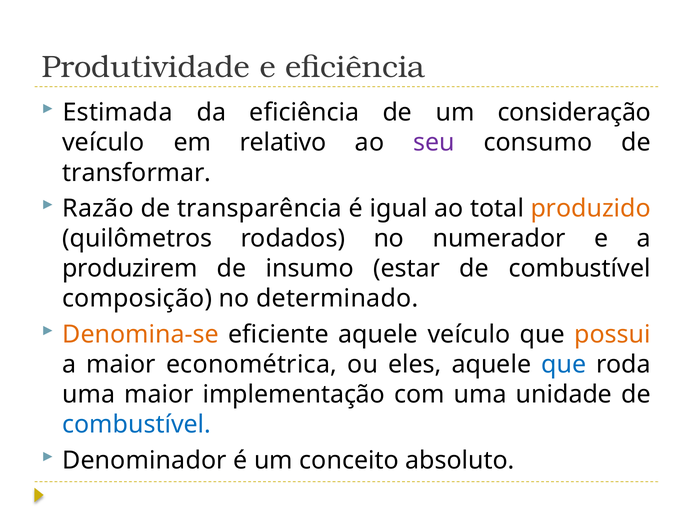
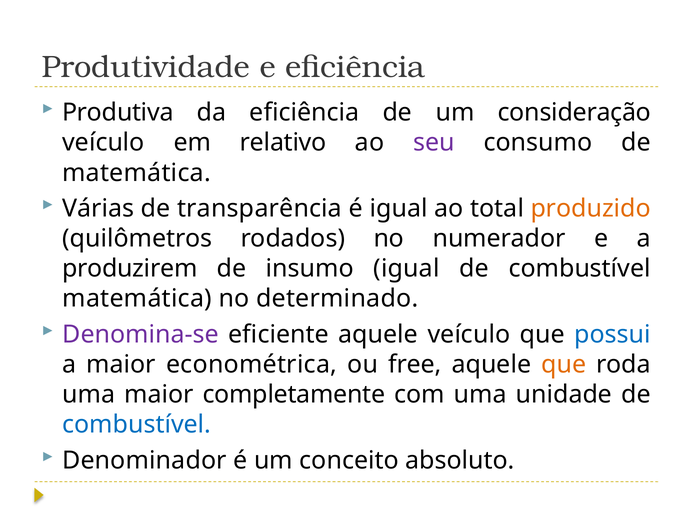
Estimada: Estimada -> Produtiva (118, 113)
transformar: transformar -> matemática (137, 173)
Razão: Razão -> Várias (98, 208)
insumo estar: estar -> igual (407, 268)
composição: composição -> matemática (137, 298)
Denomina-se colour: orange -> purple (140, 334)
possui colour: orange -> blue (613, 334)
eles: eles -> free (415, 364)
que colour: blue -> orange (564, 364)
implementação: implementação -> completamente (294, 394)
